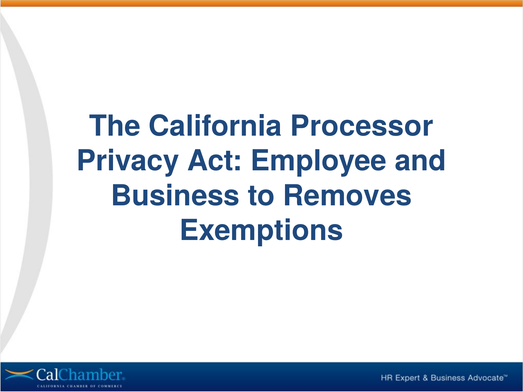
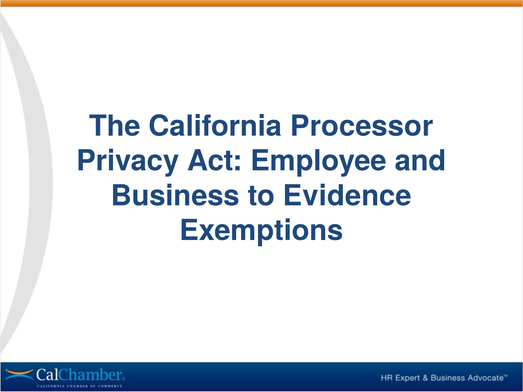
Removes: Removes -> Evidence (347, 196)
